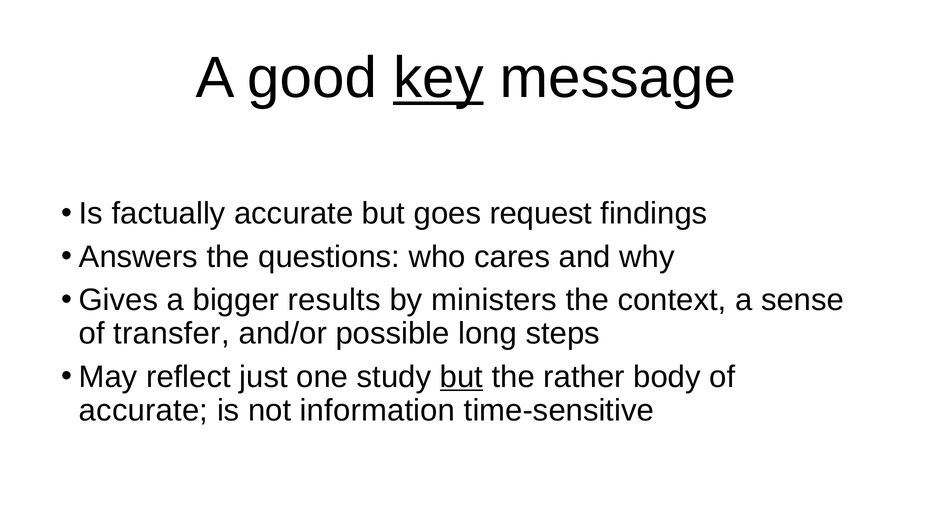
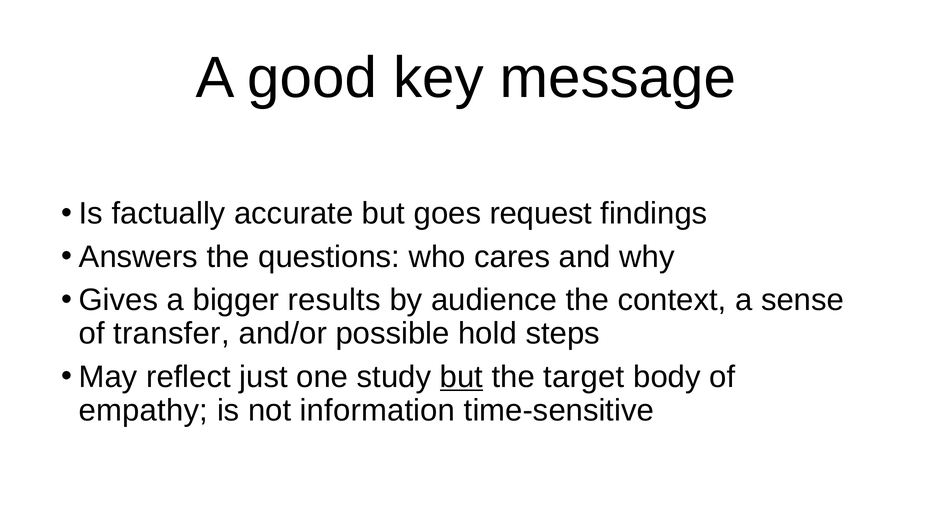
key underline: present -> none (438, 78)
ministers: ministers -> audience (494, 300)
long: long -> hold (488, 334)
rather: rather -> target (584, 377)
accurate: accurate -> empathy (143, 411)
